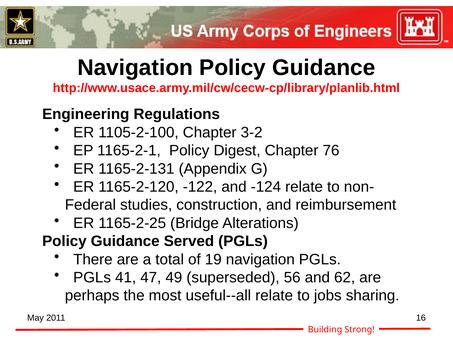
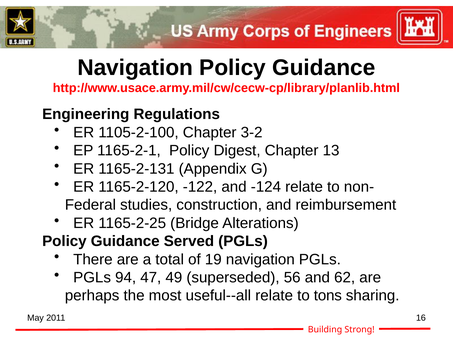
76: 76 -> 13 (331, 150)
41: 41 -> 94 (126, 277)
jobs: jobs -> tons (328, 295)
